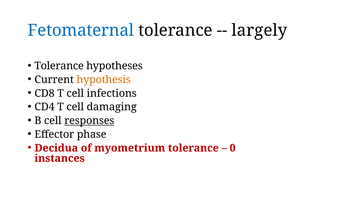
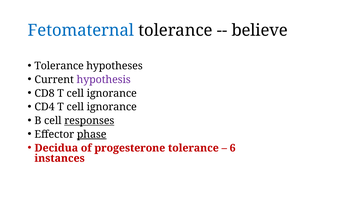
largely: largely -> believe (260, 30)
hypothesis colour: orange -> purple (104, 80)
CD8 T cell infections: infections -> ignorance (112, 93)
CD4 T cell damaging: damaging -> ignorance (112, 107)
phase underline: none -> present (92, 134)
myometrium: myometrium -> progesterone (130, 148)
0: 0 -> 6 (233, 148)
